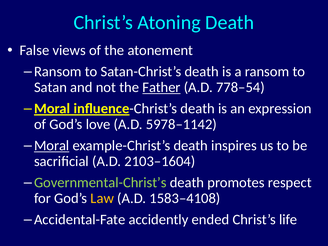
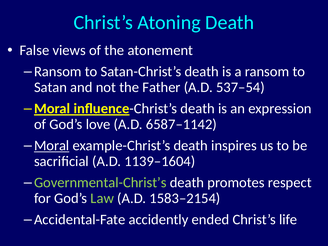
Father underline: present -> none (162, 87)
778‒54: 778‒54 -> 537‒54 (240, 87)
5978‒1142: 5978‒1142 -> 6587‒1142 (181, 124)
2103‒1604: 2103‒1604 -> 1139‒1604 (160, 161)
Law colour: yellow -> light green (102, 198)
1583‒4108: 1583‒4108 -> 1583‒2154 (185, 198)
